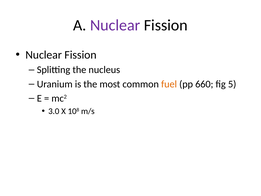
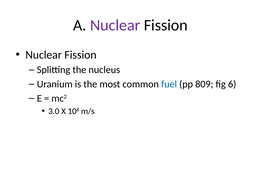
fuel colour: orange -> blue (169, 84)
660: 660 -> 809 (204, 84)
5: 5 -> 6 (232, 84)
